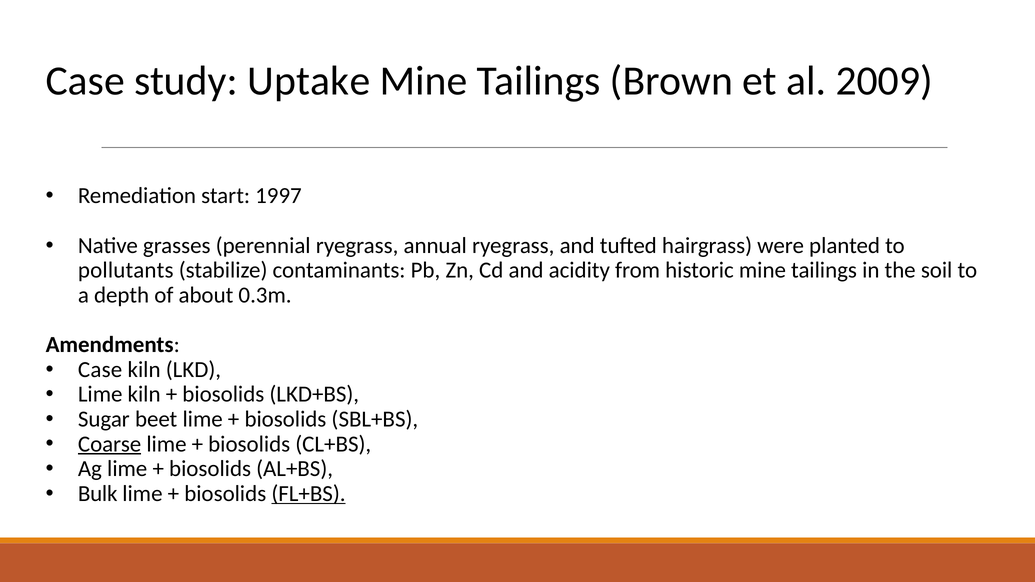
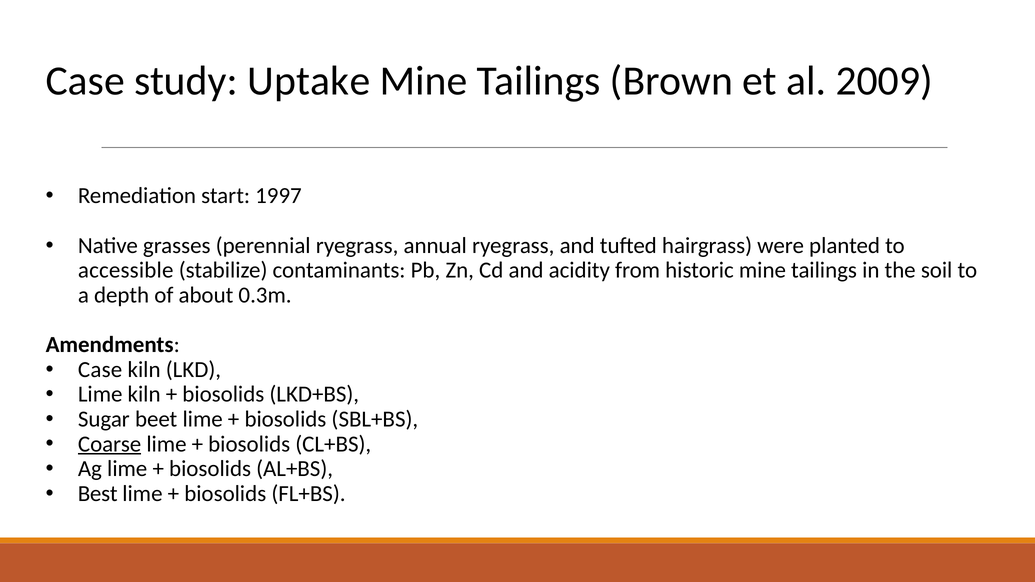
pollutants: pollutants -> accessible (126, 270)
Bulk: Bulk -> Best (98, 494)
FL+BS underline: present -> none (309, 494)
